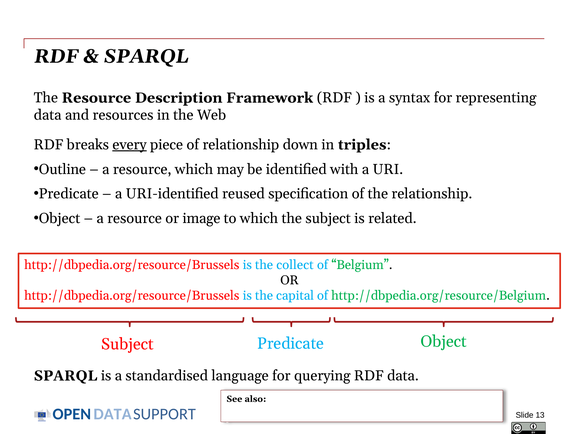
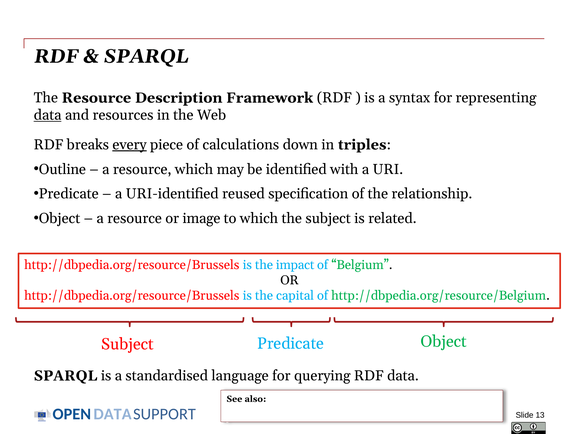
data underline: none -> present (48, 115)
of relationship: relationship -> calculations (241, 144)
collect: collect -> impact (295, 265)
